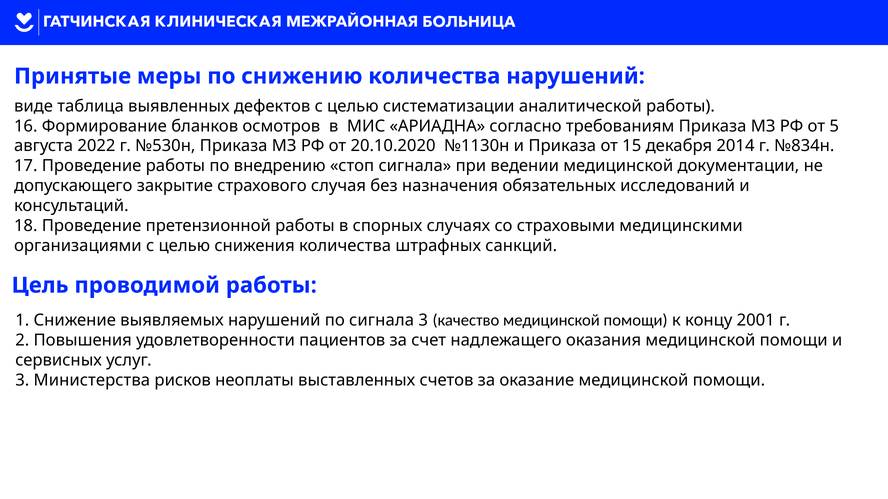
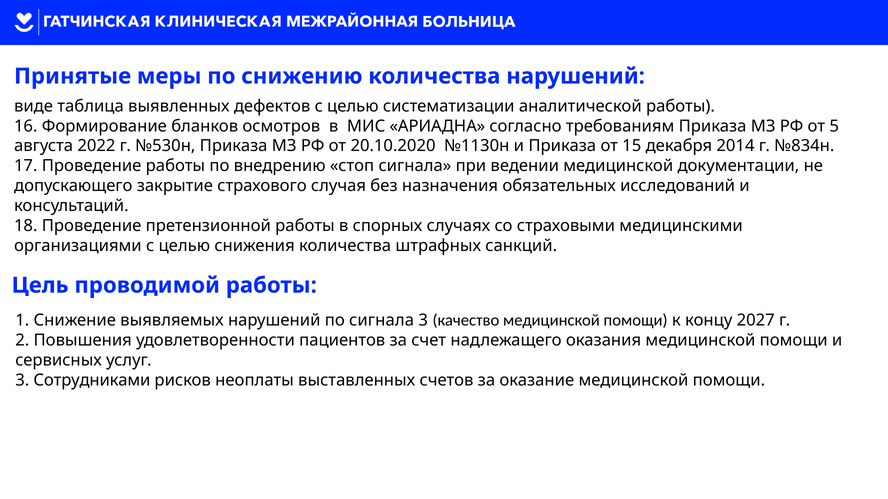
2001: 2001 -> 2027 (756, 321)
Министерства: Министерства -> Сотрудниками (92, 380)
